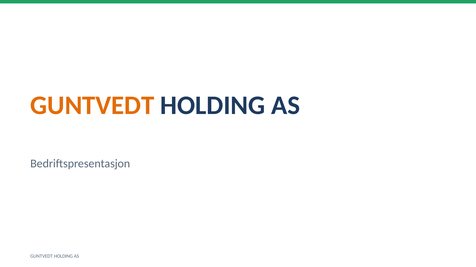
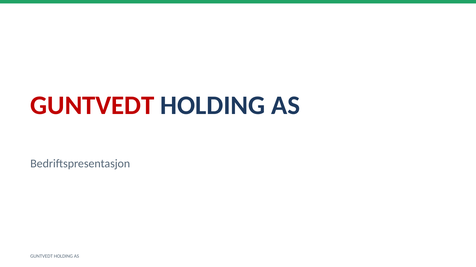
GUNTVEDT colour: orange -> red (92, 106)
